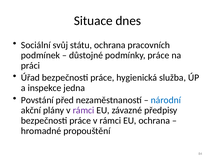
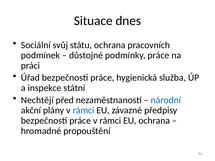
jedna: jedna -> státní (74, 88)
Povstání: Povstání -> Nechtějí (37, 100)
rámci colour: purple -> blue (83, 111)
